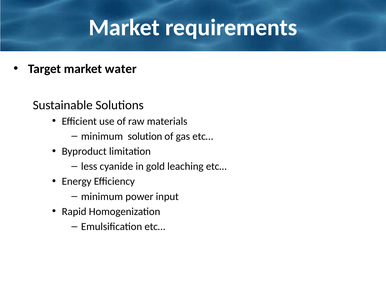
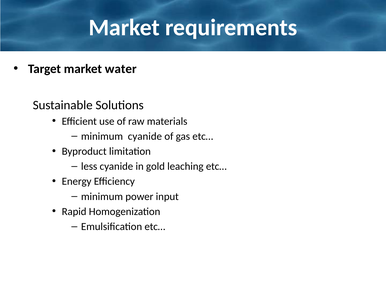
minimum solution: solution -> cyanide (145, 136)
